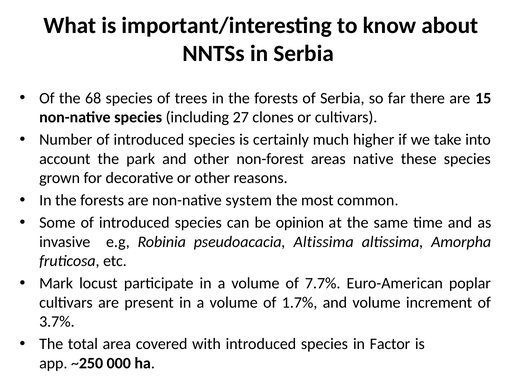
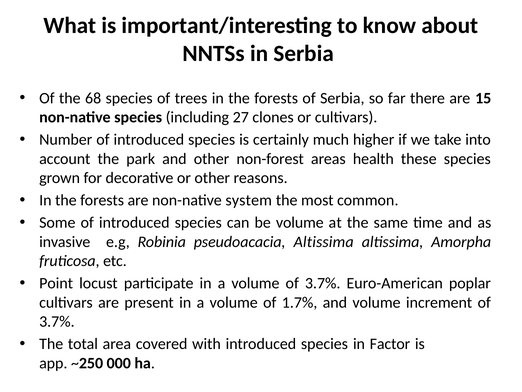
native: native -> health (373, 159)
be opinion: opinion -> volume (300, 222)
Mark: Mark -> Point (56, 283)
volume of 7.7%: 7.7% -> 3.7% (323, 283)
